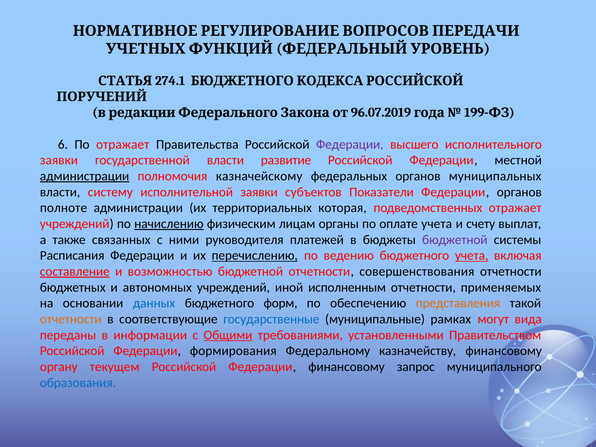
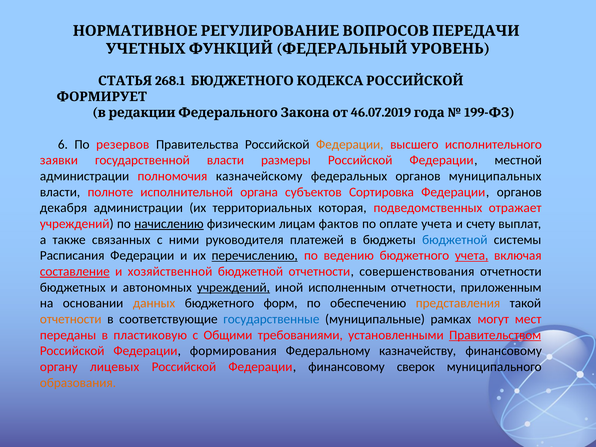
274.1: 274.1 -> 268.1 (170, 81)
ПОРУЧЕНИЙ: ПОРУЧЕНИЙ -> ФОРМИРУЕТ (102, 97)
96.07.2019: 96.07.2019 -> 46.07.2019 (381, 113)
По отражает: отражает -> резервов (123, 144)
Федерации colour: purple -> orange (350, 144)
развитие: развитие -> размеры (286, 160)
администрации underline: present -> none (85, 176)
систему: систему -> полноте (110, 192)
исполнительной заявки: заявки -> органа (259, 192)
Показатели: Показатели -> Сортировка (382, 192)
полноте: полноте -> декабря (64, 208)
органы: органы -> фактов (339, 224)
бюджетной colour: purple -> blue (455, 240)
возможностью: возможностью -> хозяйственной (170, 271)
учреждений underline: none -> present (233, 287)
применяемых: применяемых -> приложенным (501, 287)
данных colour: blue -> orange (154, 303)
вида: вида -> мест (528, 319)
информации: информации -> пластиковую (150, 335)
Общими underline: present -> none (228, 335)
Правительством underline: none -> present (495, 335)
текущем: текущем -> лицевых (115, 367)
запрос: запрос -> сверок (416, 367)
образования colour: blue -> orange (78, 383)
